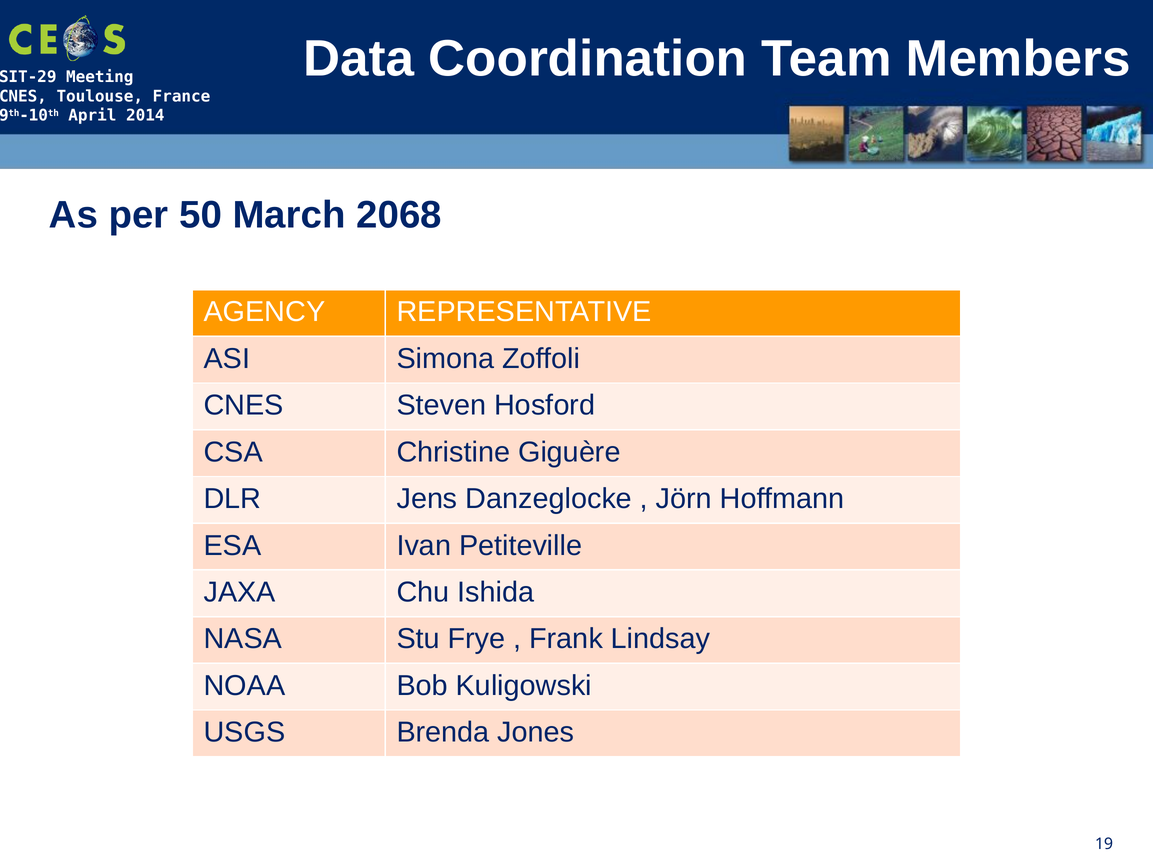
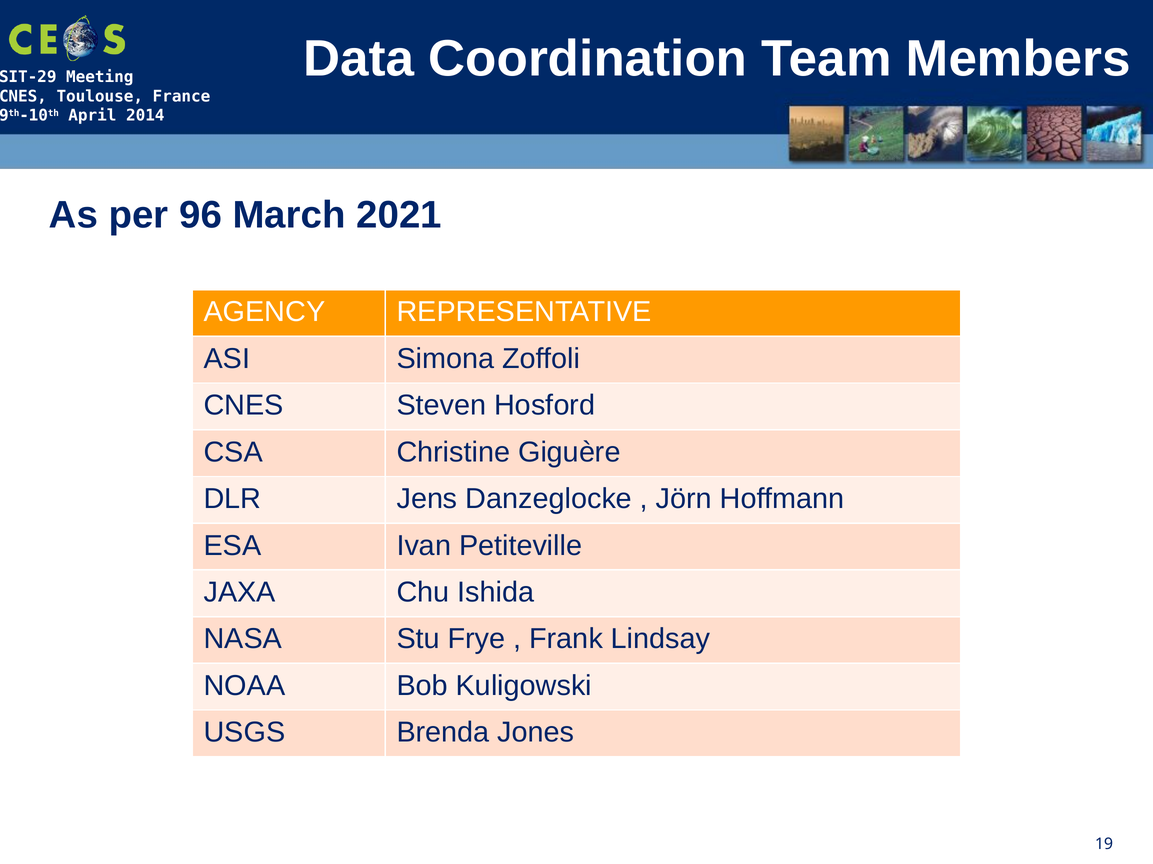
50: 50 -> 96 (201, 215)
2068: 2068 -> 2021 (399, 215)
